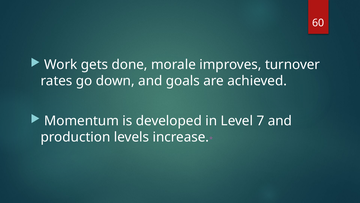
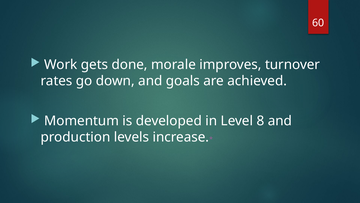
7: 7 -> 8 (260, 121)
